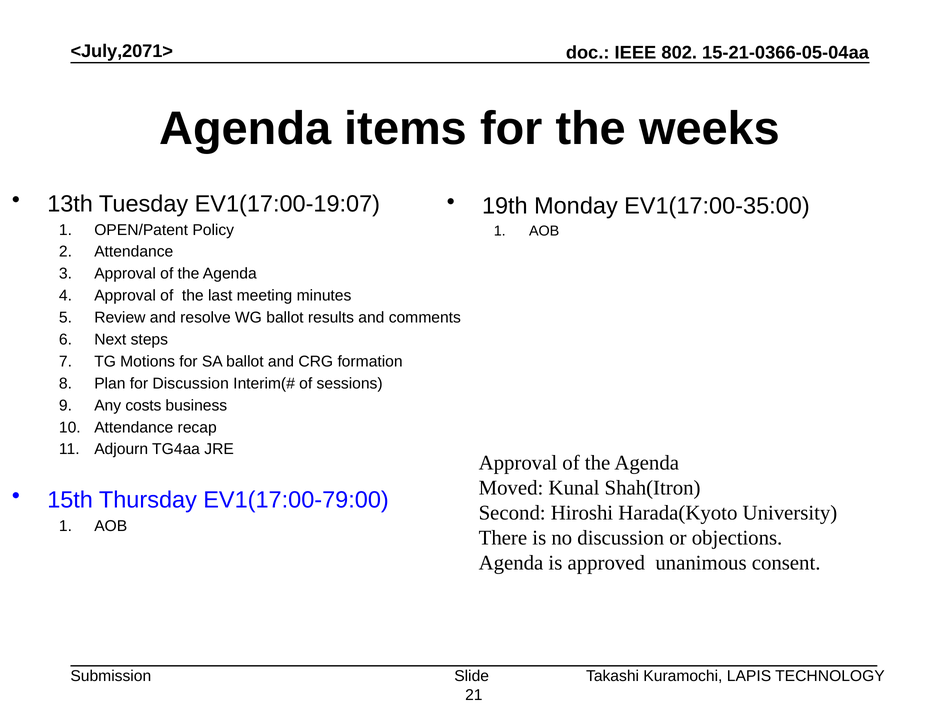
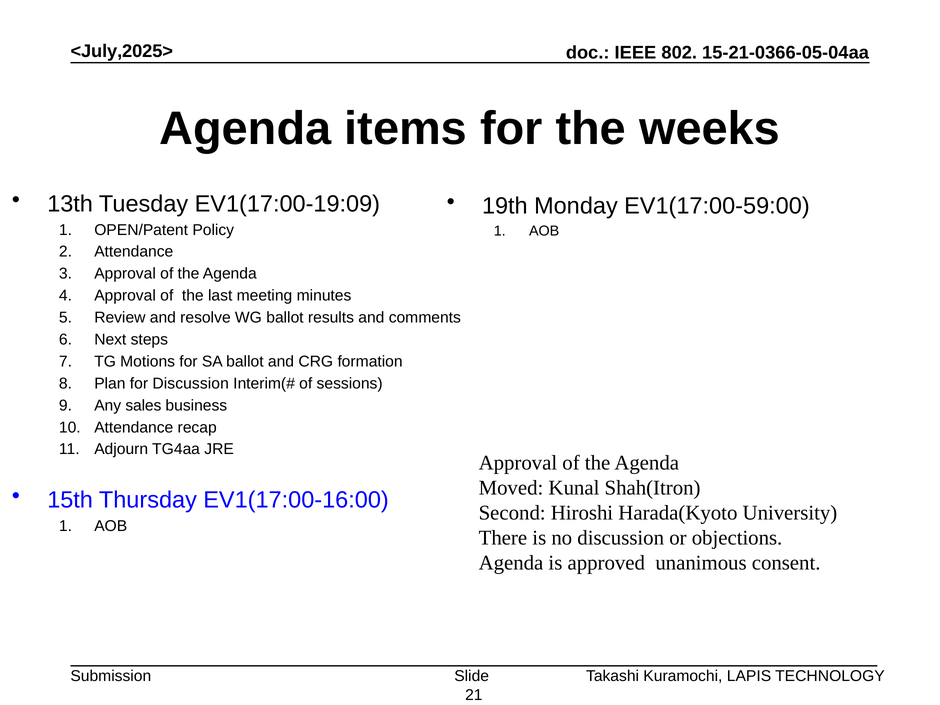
<July,2071>: <July,2071> -> <July,2025> (122, 51)
EV1(17:00-19:07: EV1(17:00-19:07 -> EV1(17:00-19:09 (287, 204)
EV1(17:00-35:00: EV1(17:00-35:00 -> EV1(17:00-59:00 (717, 206)
costs: costs -> sales (143, 405)
EV1(17:00-79:00: EV1(17:00-79:00 -> EV1(17:00-16:00 (296, 500)
